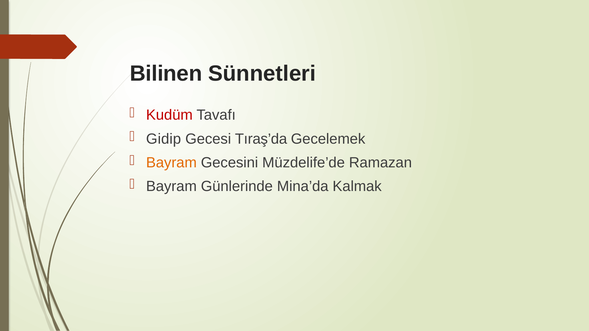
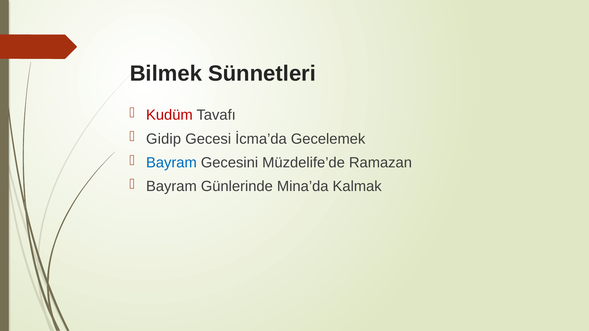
Bilinen: Bilinen -> Bilmek (166, 74)
Tıraş’da: Tıraş’da -> İcma’da (261, 139)
Bayram colour: orange -> blue (171, 163)
